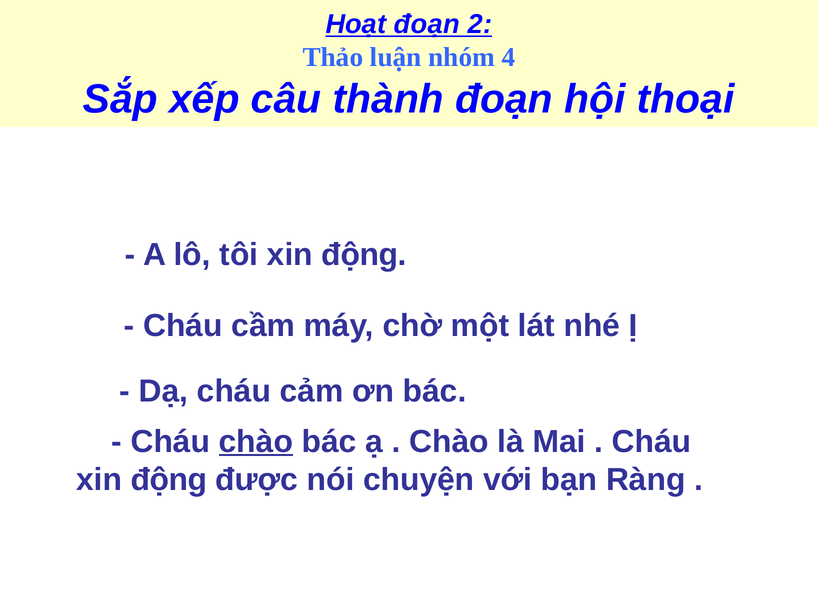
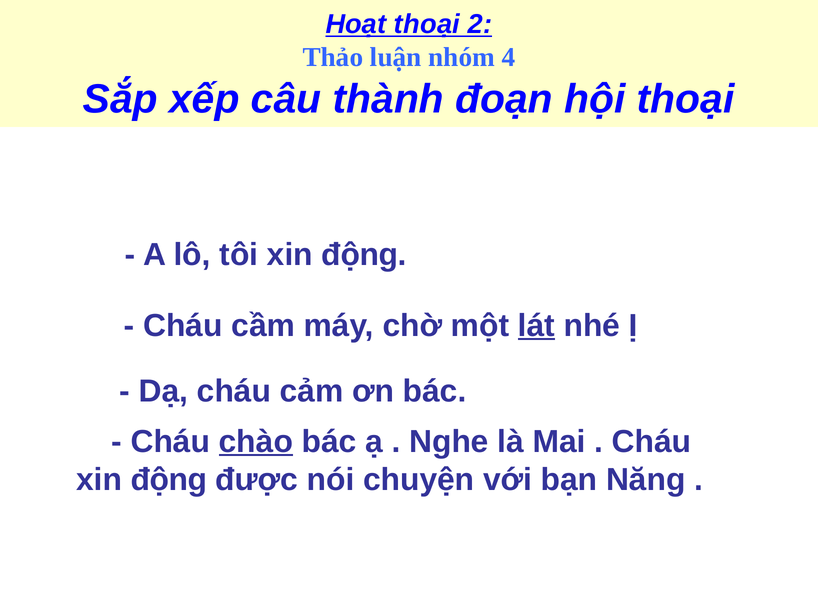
Hoạt đoạn: đoạn -> thoại (427, 24)
lát underline: none -> present (536, 325)
Chào: Chào -> Nghe (449, 441)
Ràng: Ràng -> Năng (646, 479)
